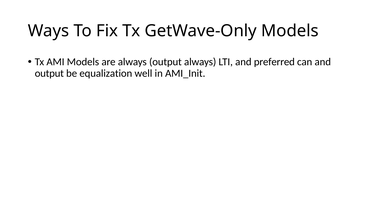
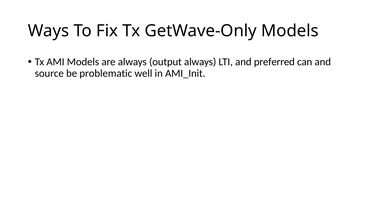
output: output -> source (49, 73)
equalization: equalization -> problematic (106, 73)
